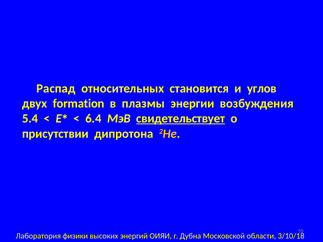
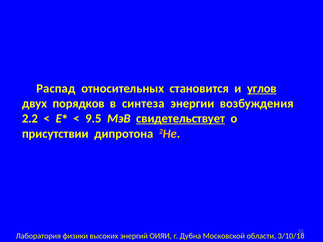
углов underline: none -> present (262, 89)
formation: formation -> порядков (79, 104)
плазмы: плазмы -> синтеза (143, 104)
5.4: 5.4 -> 2.2 (30, 119)
6.4: 6.4 -> 9.5 (93, 119)
